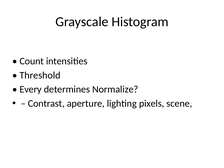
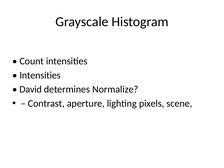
Threshold: Threshold -> Intensities (40, 75)
Every: Every -> David (31, 89)
